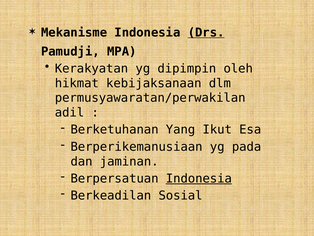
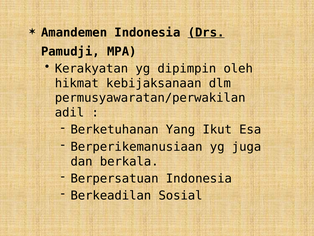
Mekanisme: Mekanisme -> Amandemen (74, 32)
pada: pada -> juga (247, 147)
jaminan: jaminan -> berkala (129, 161)
Indonesia underline: present -> none (199, 178)
